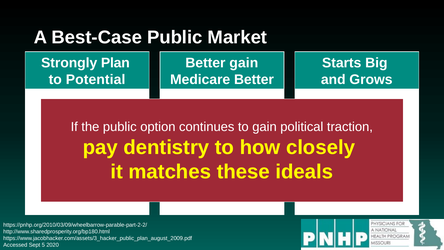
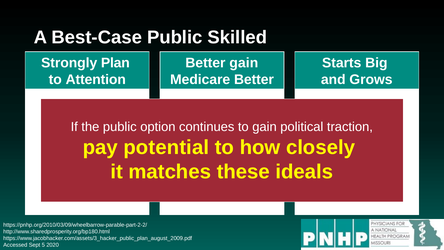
Market: Market -> Skilled (237, 37)
Potential: Potential -> Attention (96, 79)
dentistry: dentistry -> potential (166, 147)
